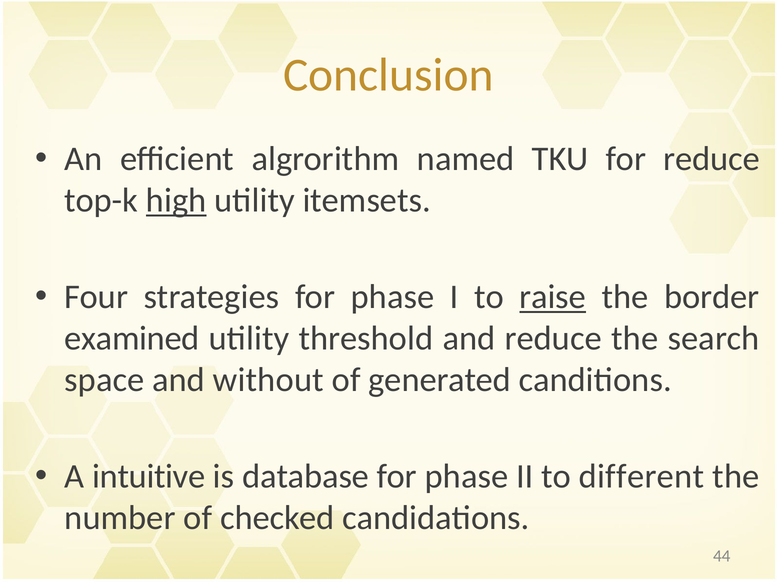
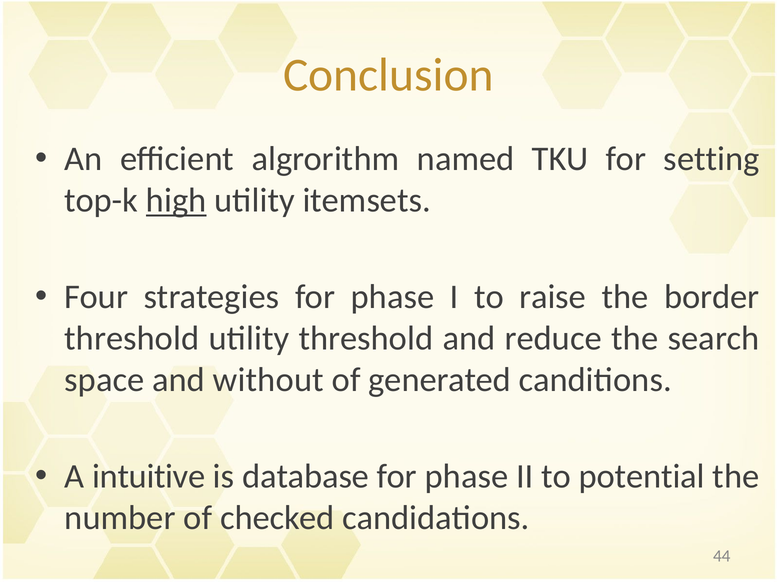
for reduce: reduce -> setting (712, 159)
raise underline: present -> none (553, 297)
examined: examined -> threshold (132, 339)
different: different -> potential (642, 477)
